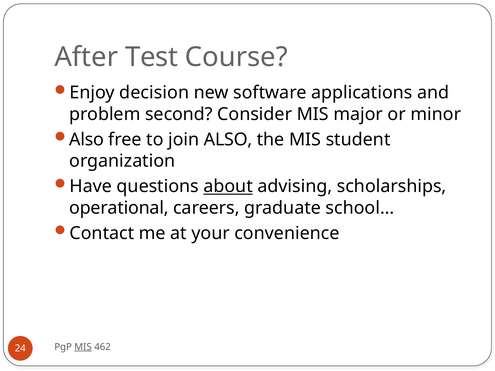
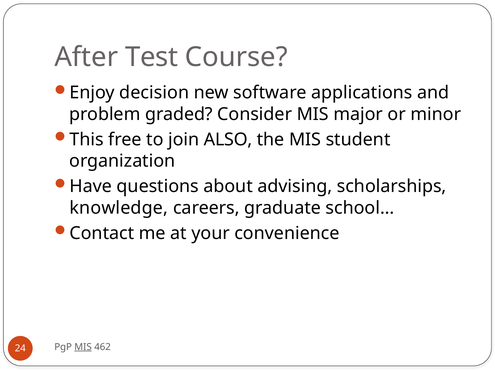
second: second -> graded (179, 114)
Also: Also -> This (87, 140)
about underline: present -> none (228, 187)
operational: operational -> knowledge (119, 208)
